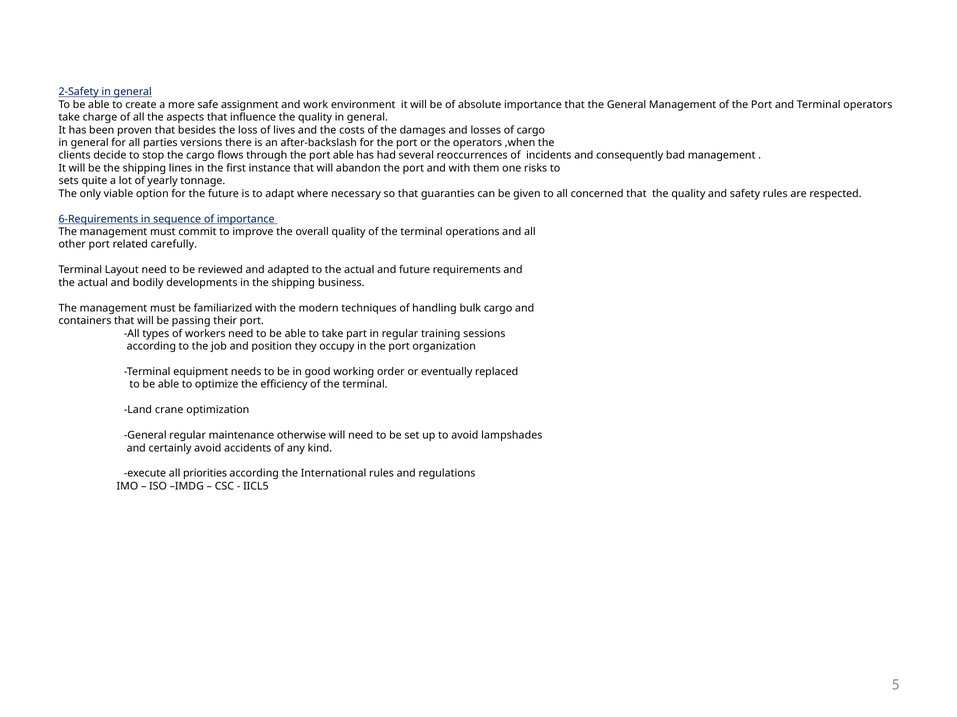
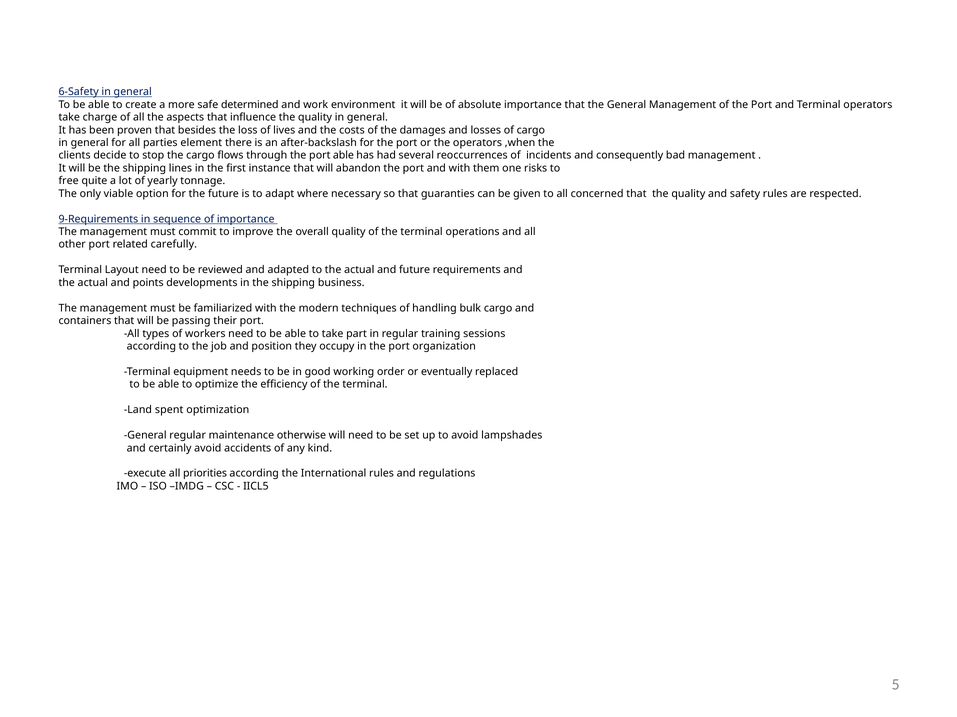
2-Safety: 2-Safety -> 6-Safety (79, 92)
assignment: assignment -> determined (250, 105)
versions: versions -> element (201, 143)
sets: sets -> free (69, 181)
6-Requirements: 6-Requirements -> 9-Requirements (98, 219)
bodily: bodily -> points (148, 283)
crane: crane -> spent (169, 410)
